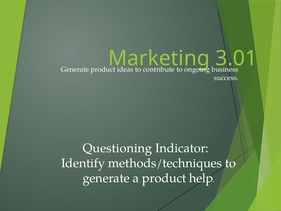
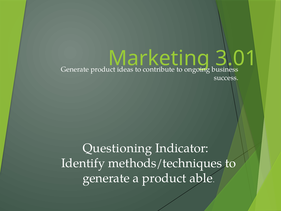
help: help -> able (201, 178)
